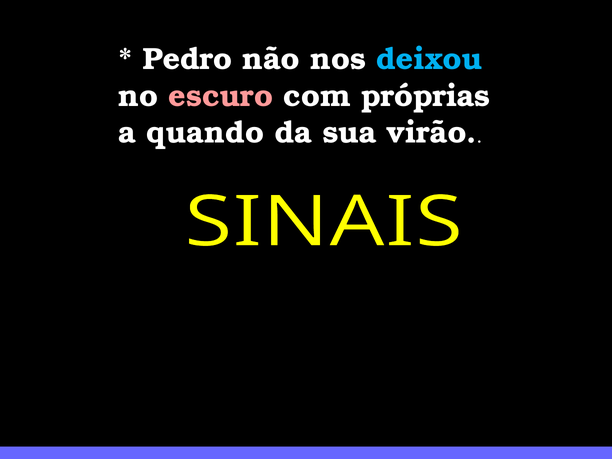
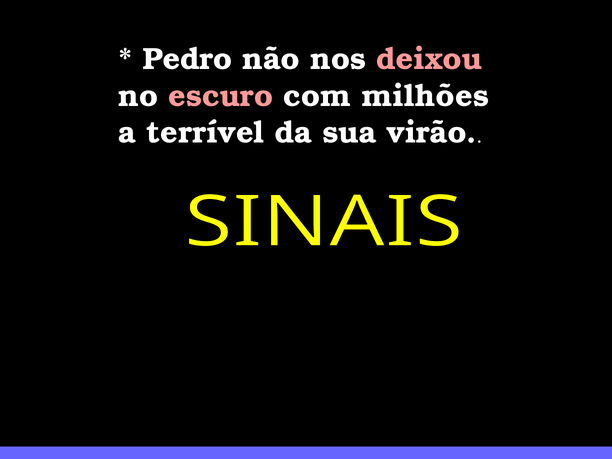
deixou colour: light blue -> pink (429, 59)
próprias: próprias -> milhões (425, 96)
quando: quando -> terrível (205, 133)
